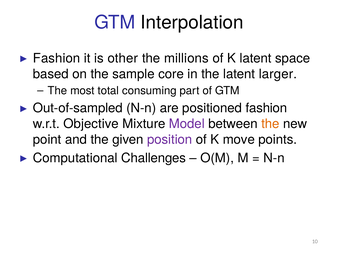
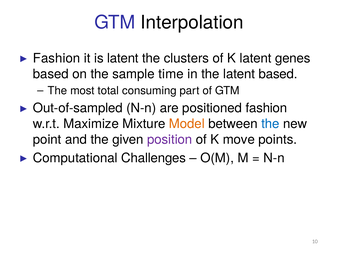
is other: other -> latent (123, 58)
millions: millions -> clusters (186, 58)
space: space -> genes (293, 58)
core: core -> time (171, 74)
latent larger: larger -> based (278, 74)
Objective: Objective -> Maximize (91, 124)
Model colour: purple -> orange (187, 124)
the colour: orange -> blue (270, 124)
